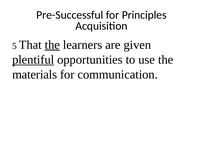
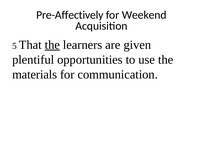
Pre-Successful: Pre-Successful -> Pre-Affectively (70, 15)
Principles: Principles -> Weekend (144, 15)
plentiful underline: present -> none (33, 60)
